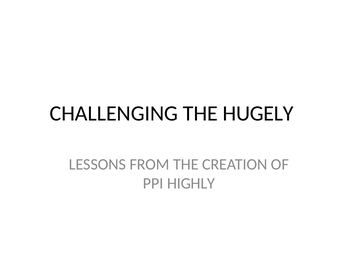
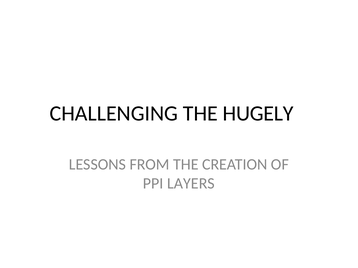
HIGHLY: HIGHLY -> LAYERS (191, 184)
